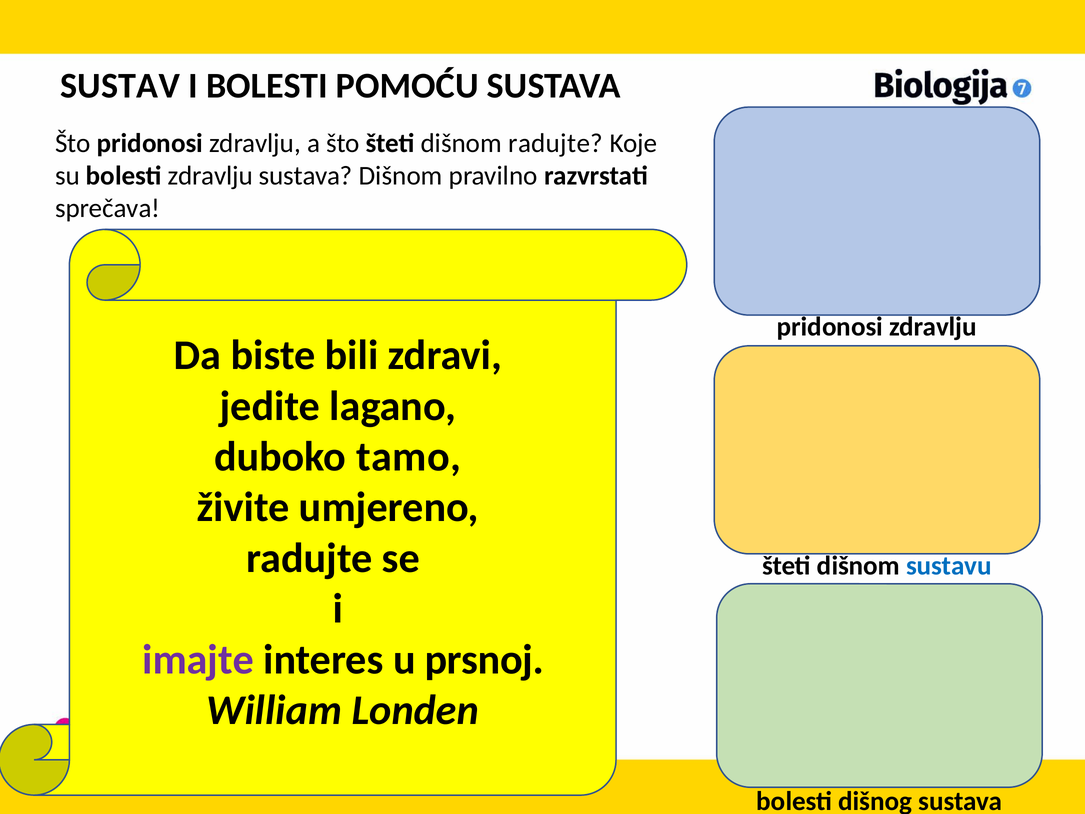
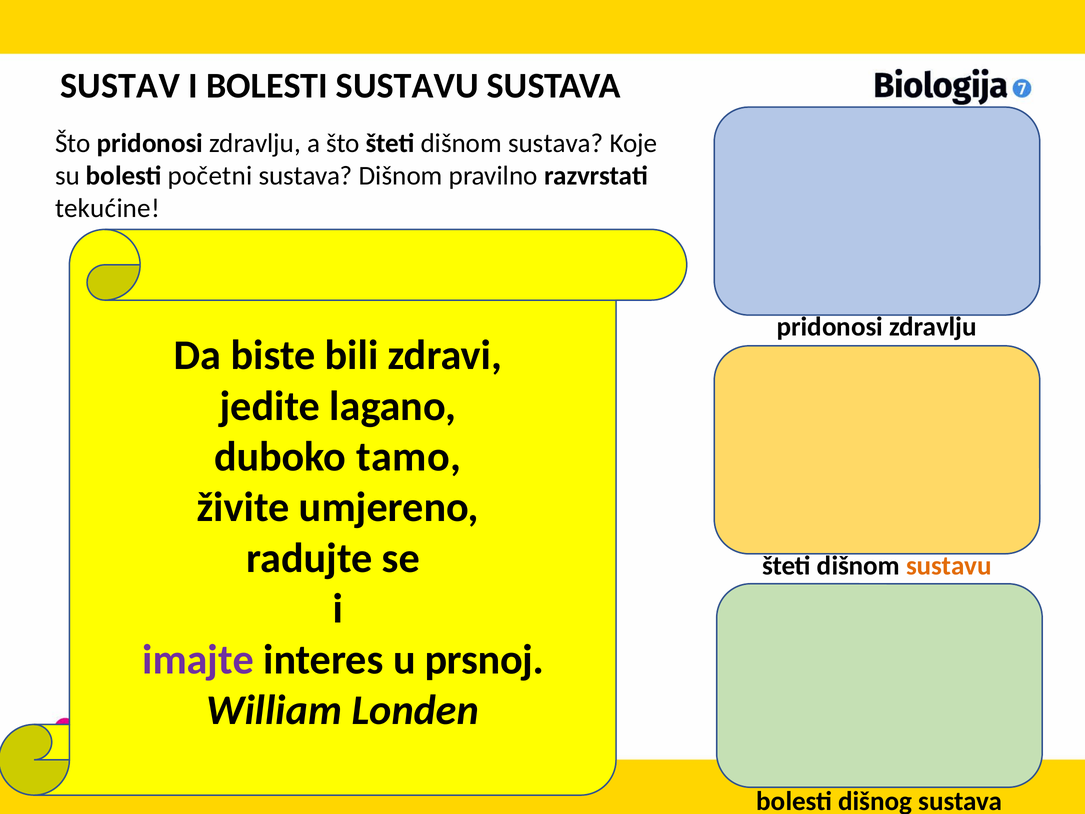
BOLESTI POMOĆU: POMOĆU -> SUSTAVU (407, 86)
dišnom radujte: radujte -> sustava (556, 143)
bolesti zdravlju: zdravlju -> početni (210, 176)
sprečava: sprečava -> tekućine (107, 208)
sustavu colour: blue -> orange (949, 565)
